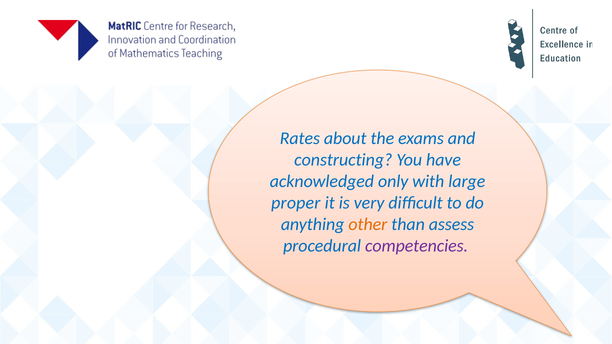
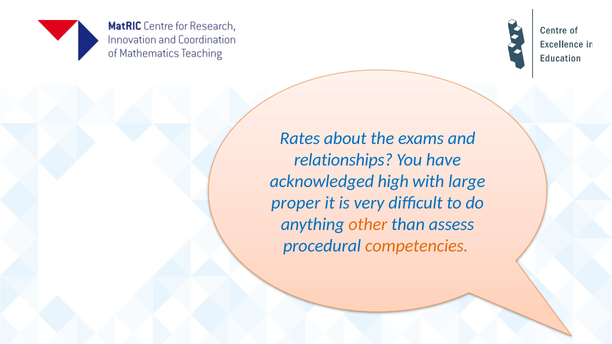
constructing: constructing -> relationships (343, 160)
only: only -> high (393, 182)
competencies colour: purple -> orange (417, 246)
